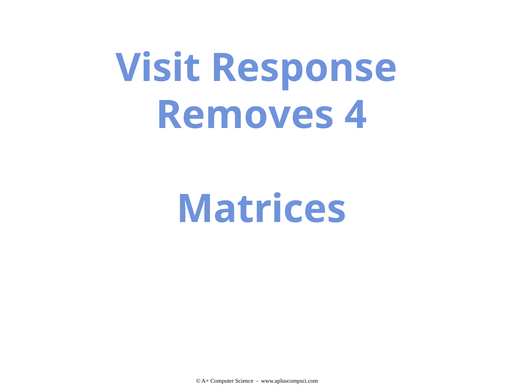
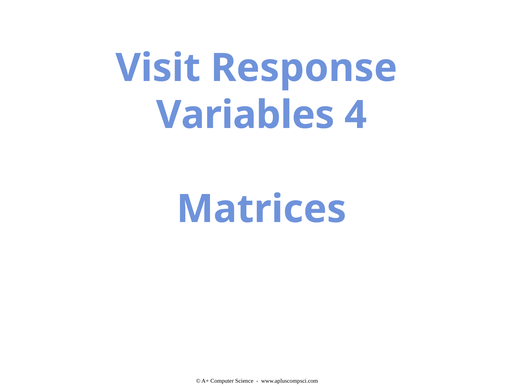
Removes: Removes -> Variables (245, 115)
